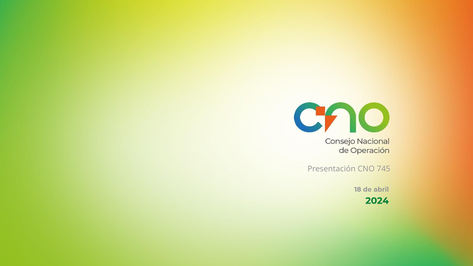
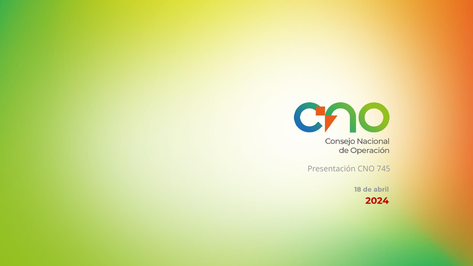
2024 colour: green -> red (377, 201)
